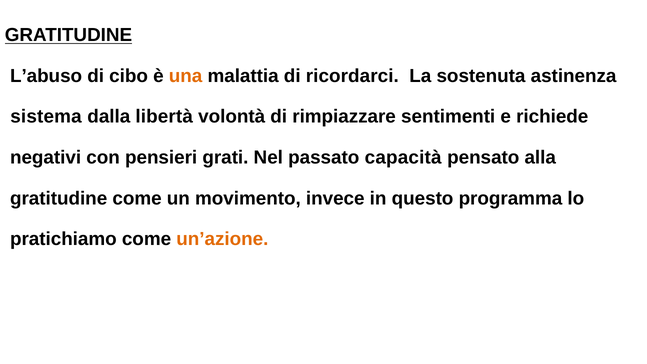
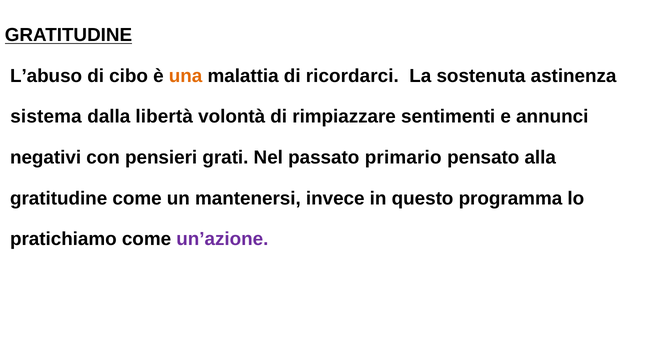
richiede: richiede -> annunci (552, 117)
capacità: capacità -> primario (403, 157)
movimento: movimento -> mantenersi (248, 198)
un’azione colour: orange -> purple (222, 239)
